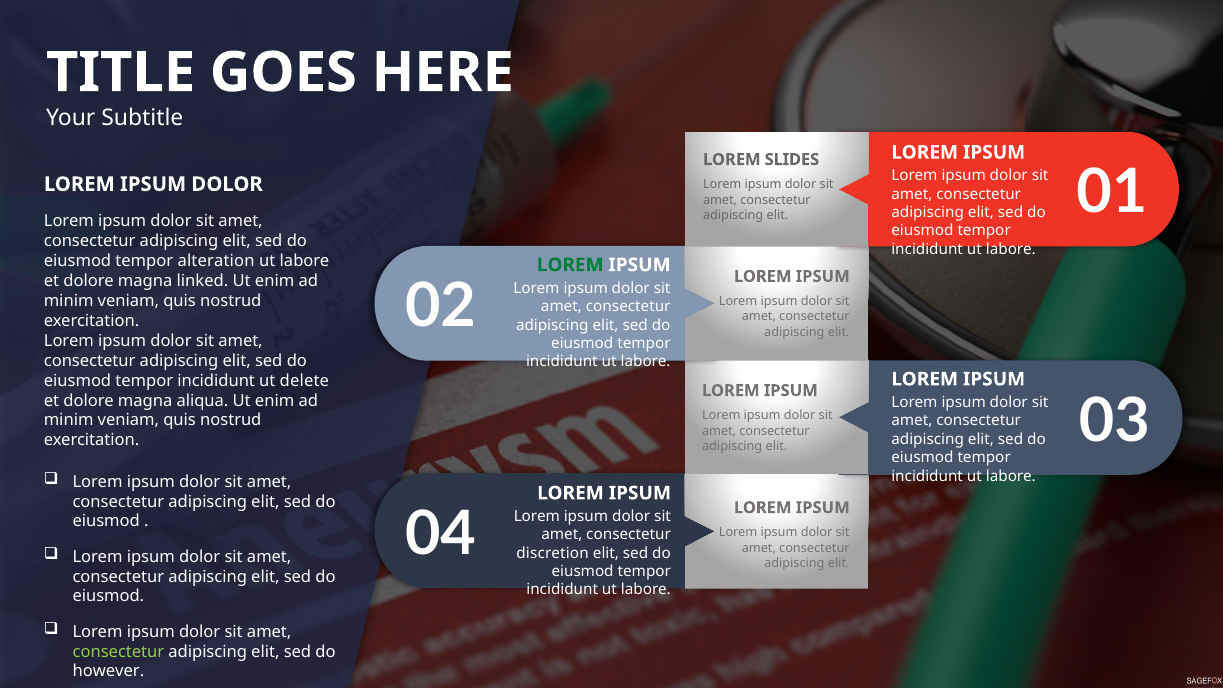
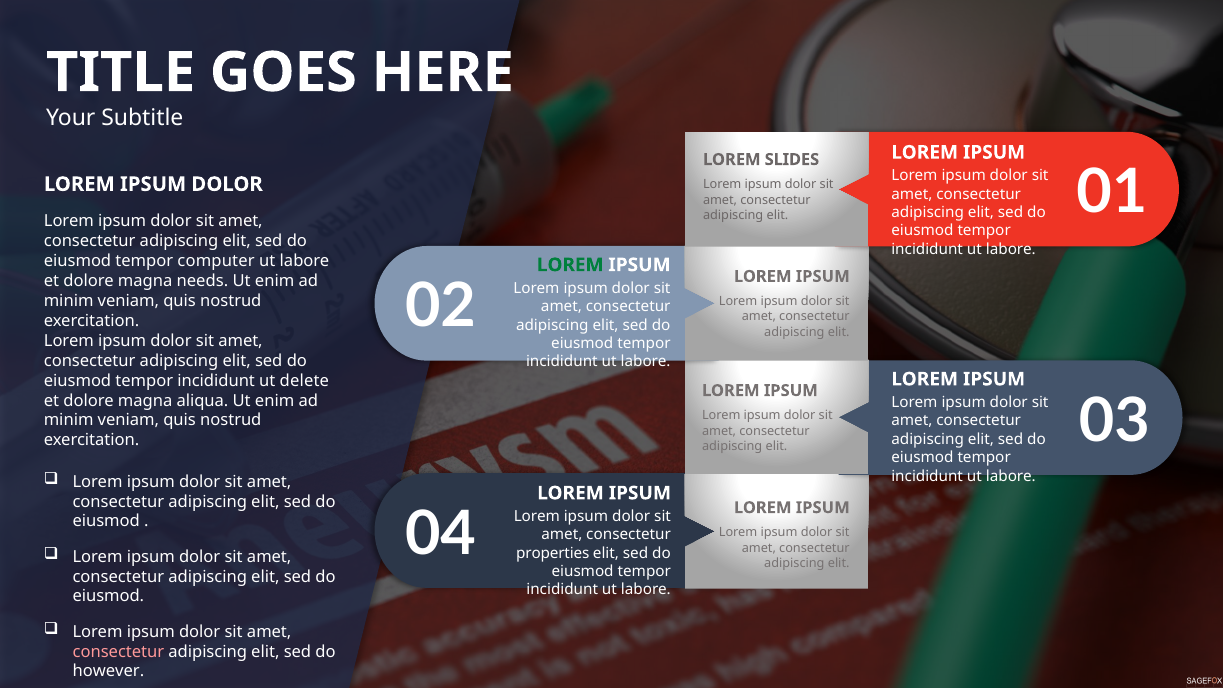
alteration: alteration -> computer (216, 261)
linked: linked -> needs (202, 281)
discretion: discretion -> properties (553, 553)
consectetur colour: light green -> pink (118, 652)
